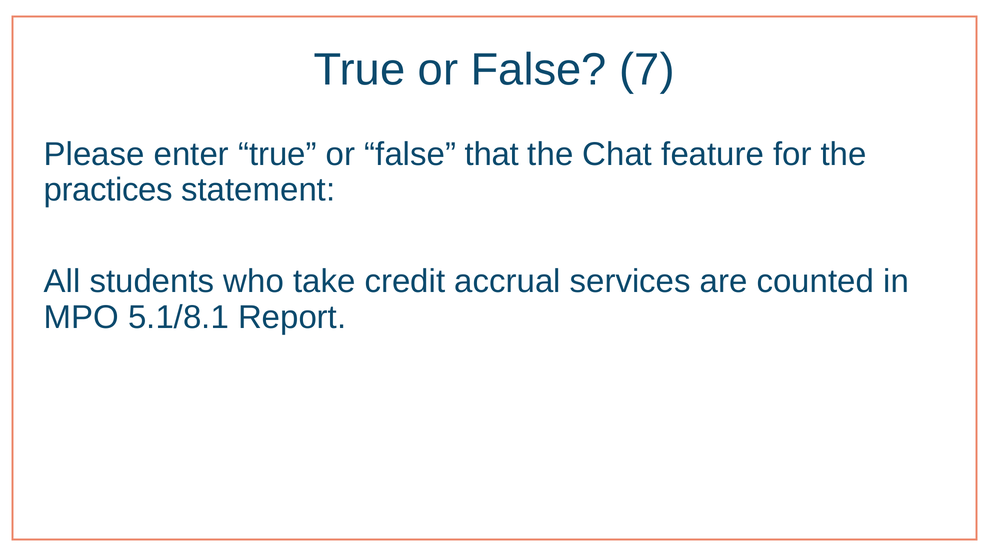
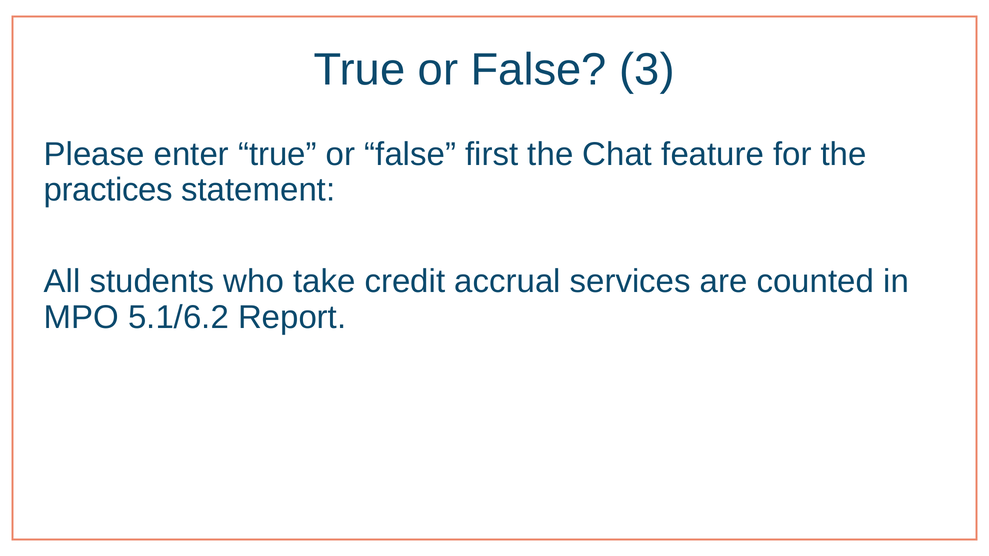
7: 7 -> 3 (647, 70)
that: that -> first (492, 154)
5.1/8.1: 5.1/8.1 -> 5.1/6.2 (179, 317)
